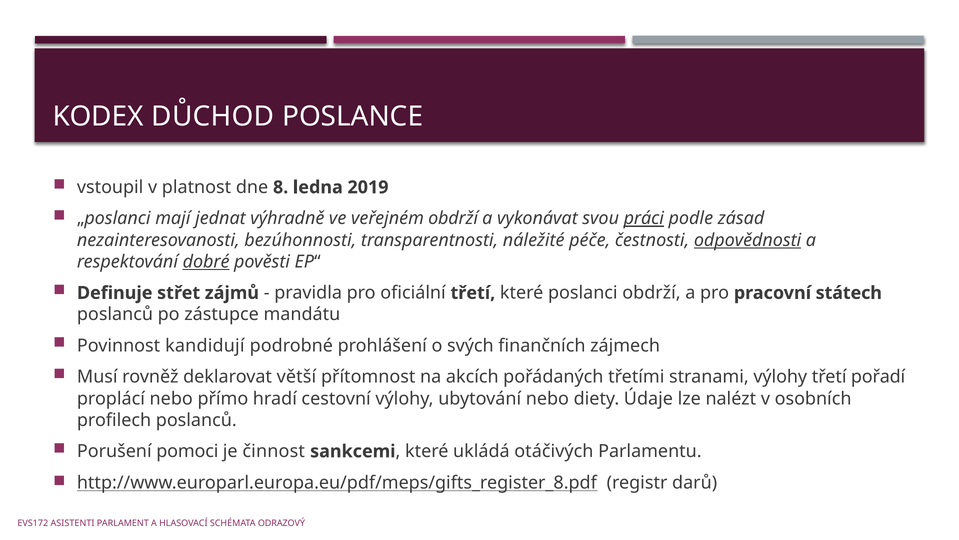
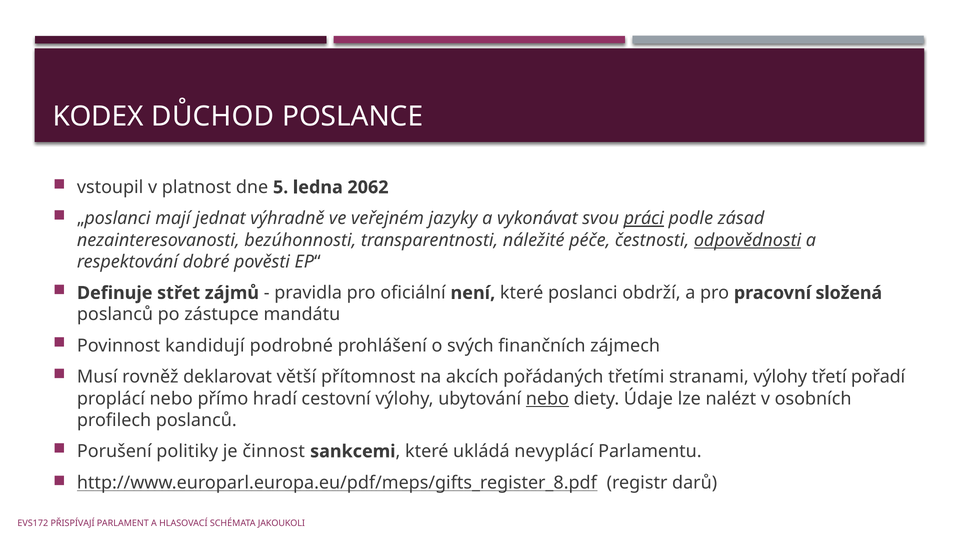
8: 8 -> 5 (281, 187)
2019: 2019 -> 2062 (368, 187)
veřejném obdrží: obdrží -> jazyky (453, 218)
dobré underline: present -> none (206, 261)
oficiální třetí: třetí -> není (473, 293)
státech: státech -> složená (849, 293)
nebo underline: none -> present (547, 398)
pomoci: pomoci -> politiky (187, 451)
otáčivých: otáčivých -> nevyplácí (554, 451)
ASISTENTI: ASISTENTI -> PŘISPÍVAJÍ (73, 523)
ODRAZOVÝ: ODRAZOVÝ -> JAKOUKOLI (281, 523)
